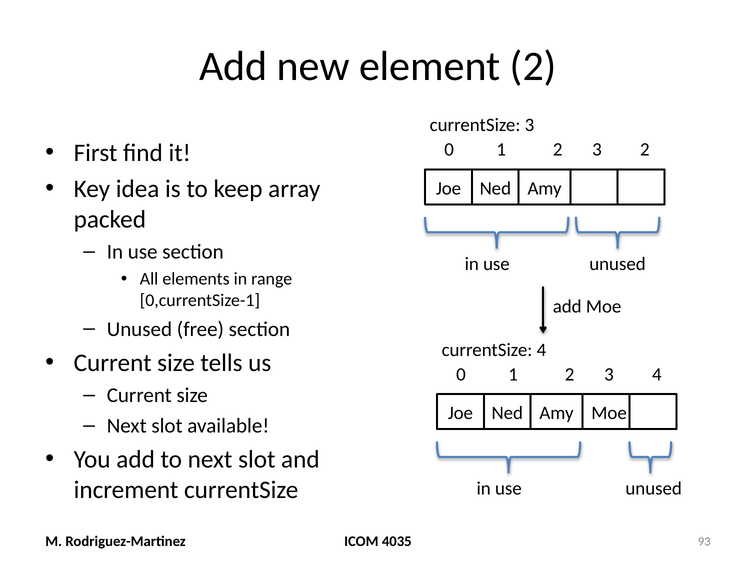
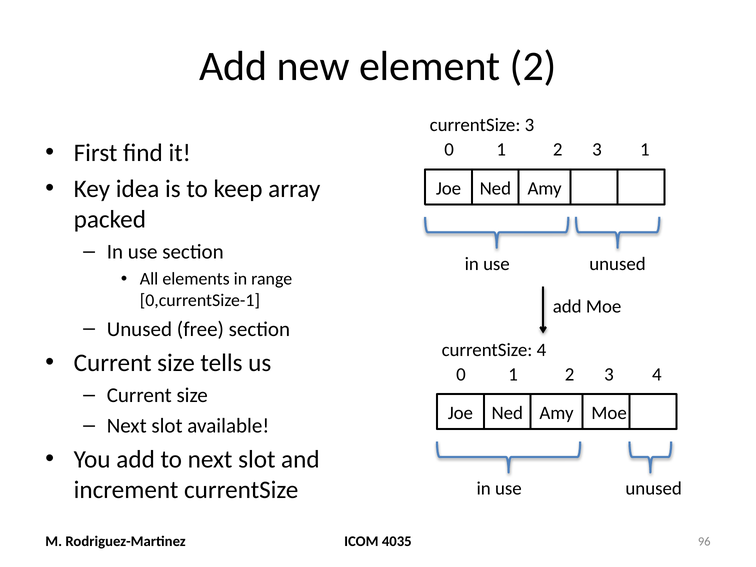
3 2: 2 -> 1 (645, 150)
93: 93 -> 96 (704, 541)
